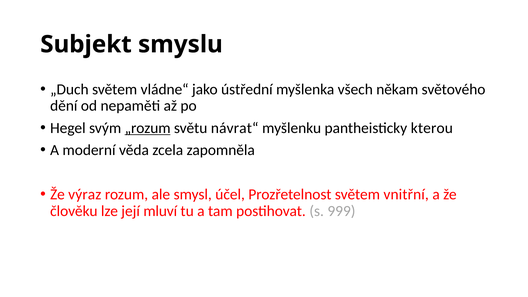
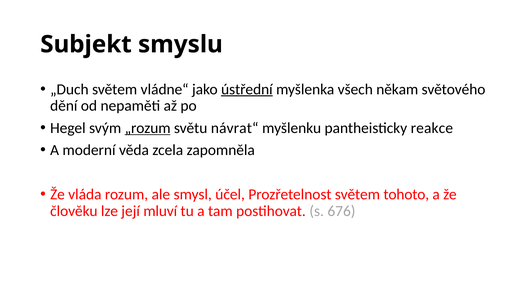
ústřední underline: none -> present (247, 89)
kterou: kterou -> reakce (432, 128)
výraz: výraz -> vláda (85, 194)
vnitřní: vnitřní -> tohoto (406, 194)
999: 999 -> 676 (341, 211)
